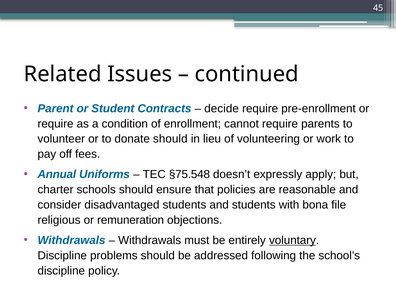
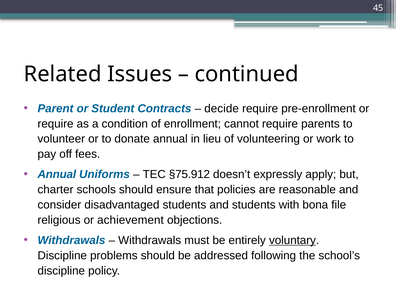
donate should: should -> annual (170, 139)
§75.548: §75.548 -> §75.912 (189, 174)
remuneration: remuneration -> achievement (130, 220)
